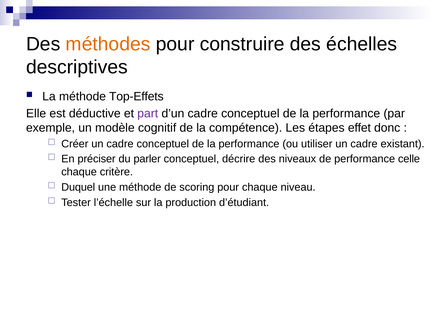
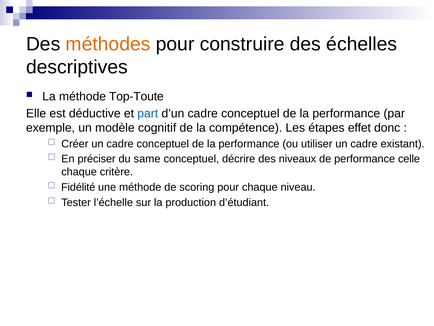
Top-Effets: Top-Effets -> Top-Toute (136, 96)
part colour: purple -> blue (148, 113)
parler: parler -> same (147, 159)
Duquel: Duquel -> Fidélité (78, 187)
